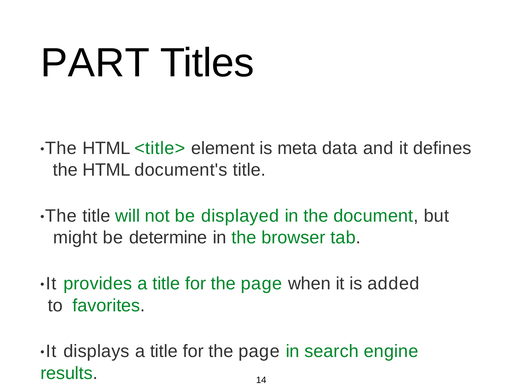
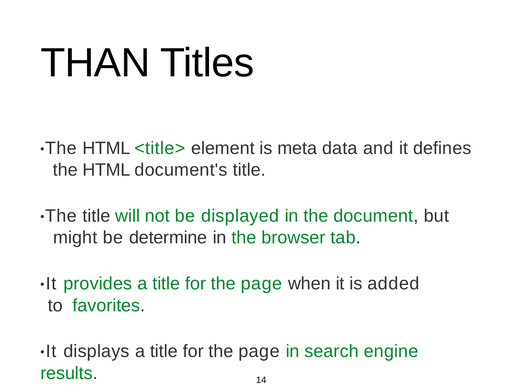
PART: PART -> THAN (95, 63)
